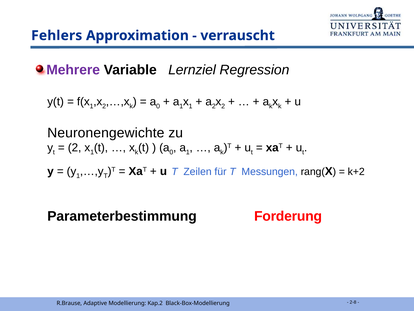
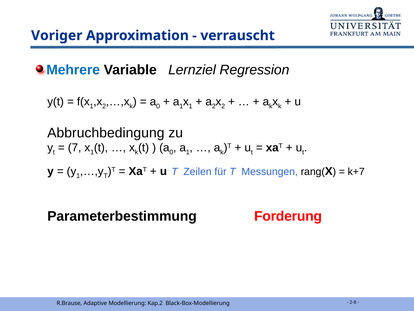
Fehlers: Fehlers -> Voriger (57, 35)
Mehrere colour: purple -> blue (73, 70)
Neuronengewichte: Neuronengewichte -> Abbruchbedingung (106, 133)
2: 2 -> 7 (75, 148)
k+2: k+2 -> k+7 (356, 172)
